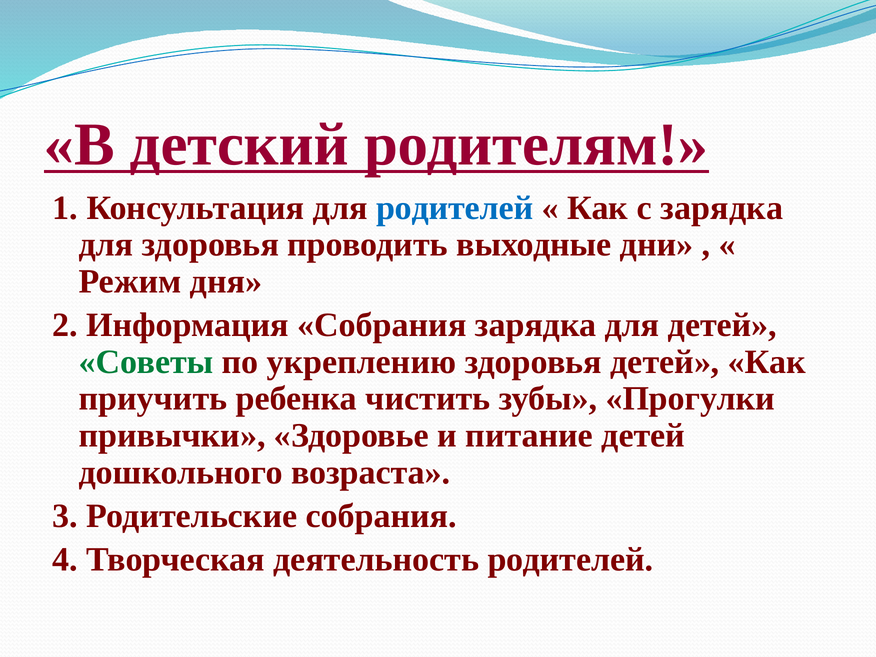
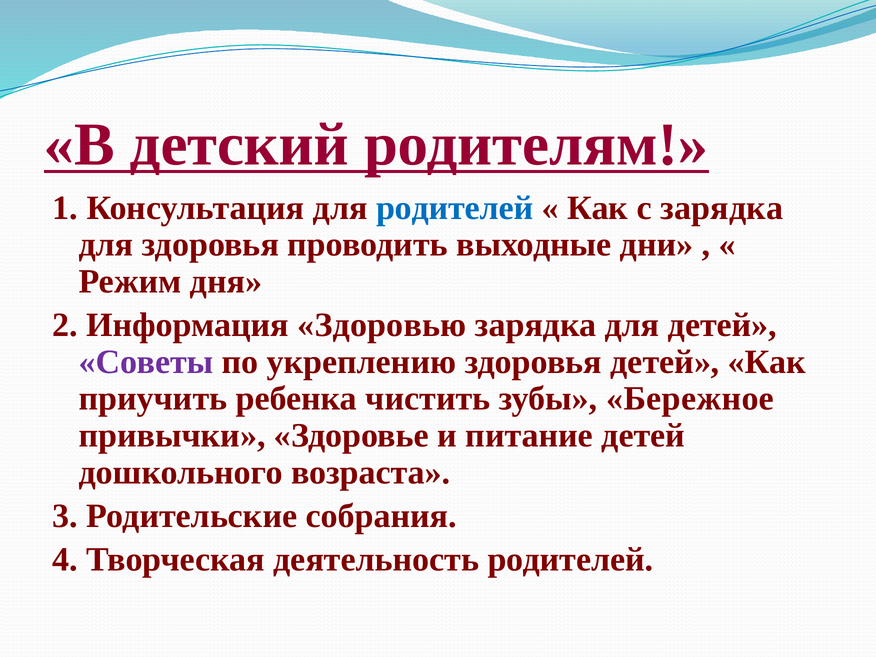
Информация Собрания: Собрания -> Здоровью (382, 325)
Советы colour: green -> purple (146, 362)
Прогулки: Прогулки -> Бережное (690, 399)
